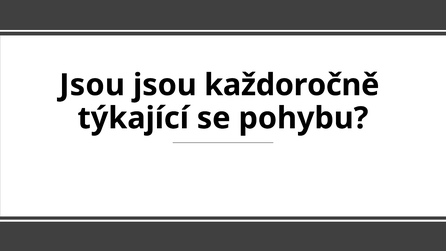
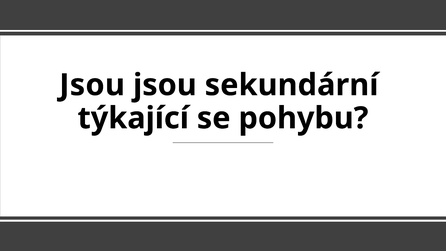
každoročně: každoročně -> sekundární (292, 85)
